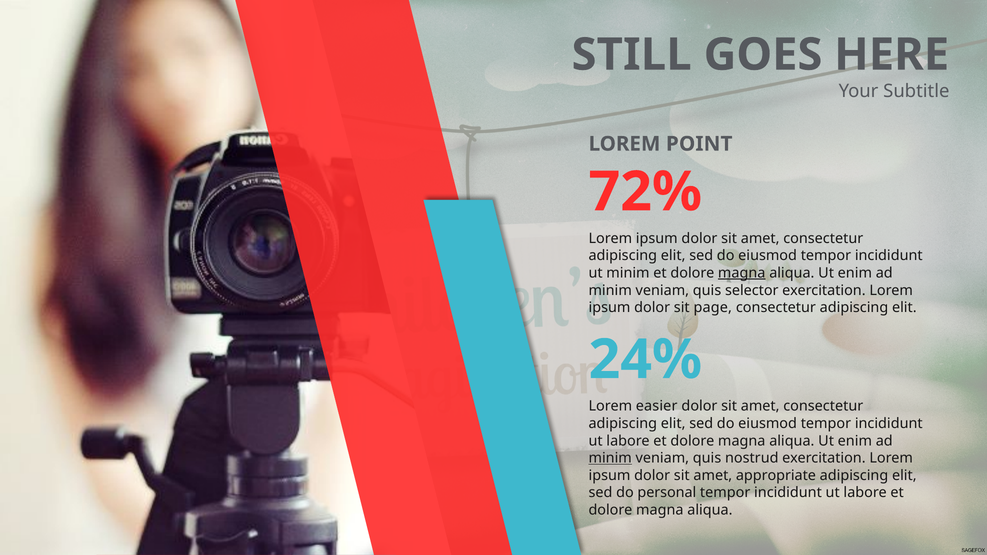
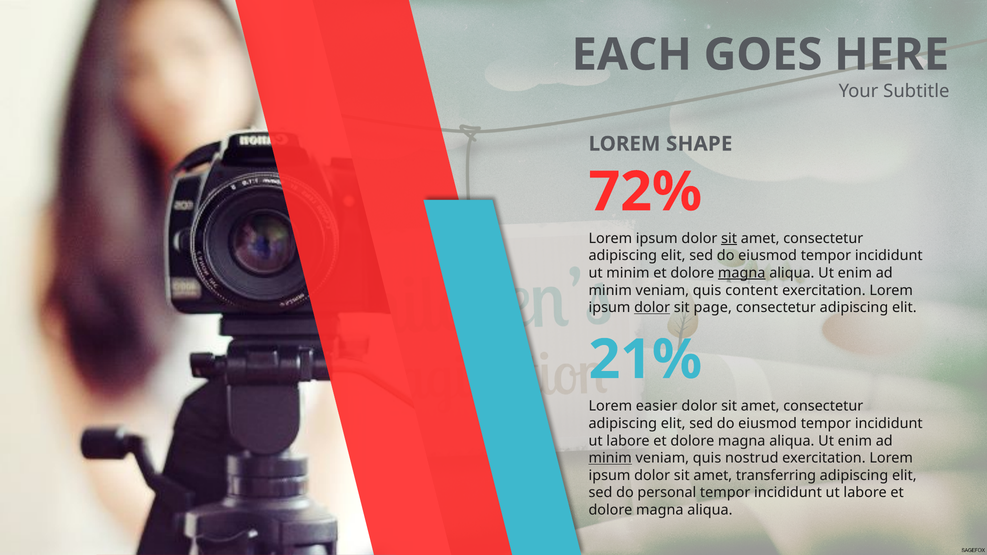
STILL: STILL -> EACH (632, 55)
POINT: POINT -> SHAPE (699, 144)
sit underline: none -> present (729, 239)
selector: selector -> content (752, 290)
dolor underline: none -> present (652, 308)
24%: 24% -> 21% (645, 360)
appropriate: appropriate -> transferring (776, 475)
